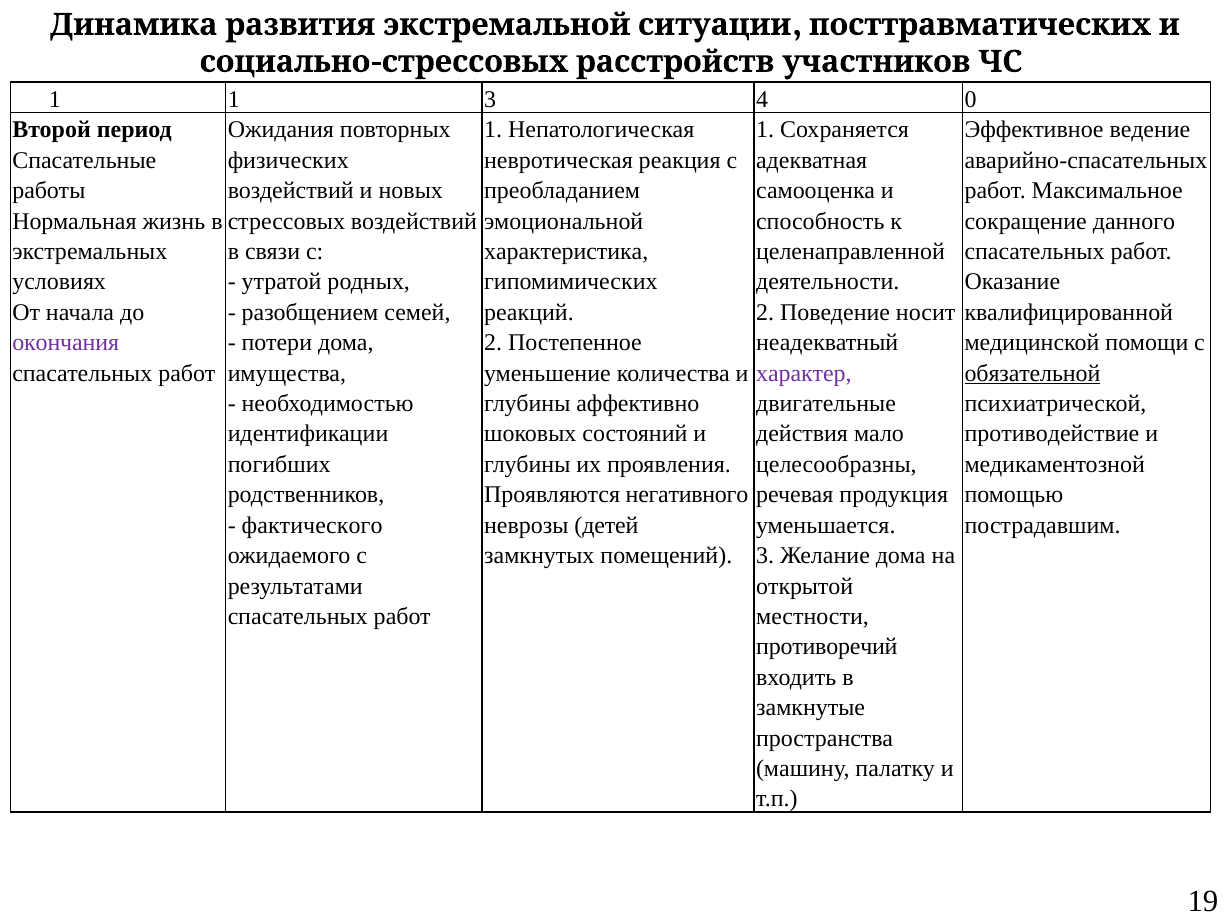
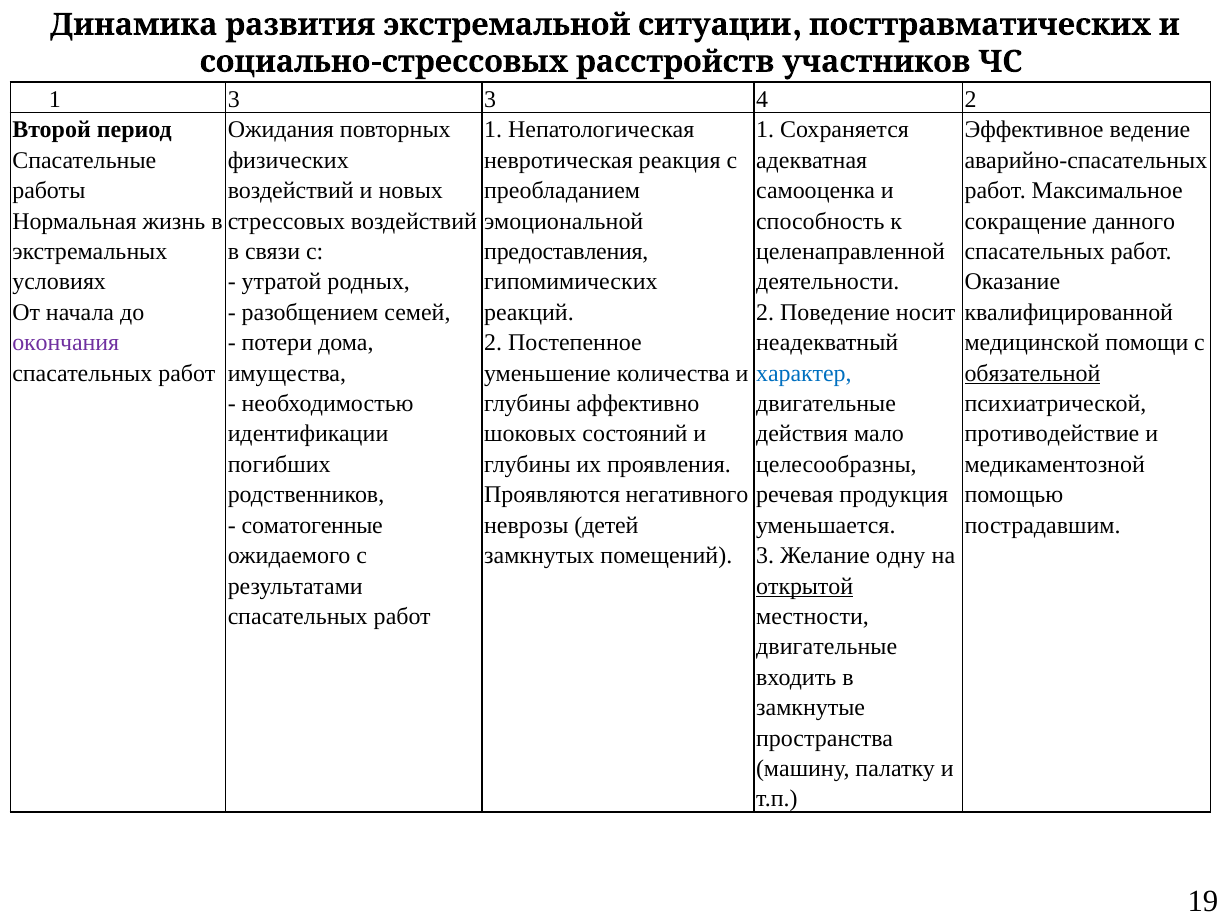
1 1: 1 -> 3 (234, 99)
4 0: 0 -> 2 (971, 99)
характеристика: характеристика -> предоставления (566, 251)
характер colour: purple -> blue (804, 373)
фактического: фактического -> соматогенные (312, 525)
Желание дома: дома -> одну (901, 555)
открытой underline: none -> present (805, 586)
противоречий: противоречий -> двигательные (827, 646)
